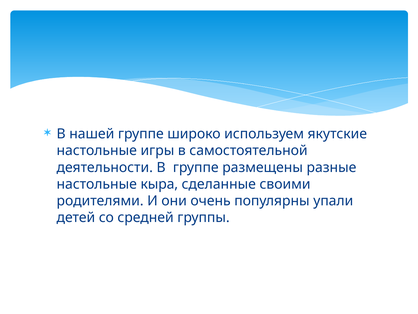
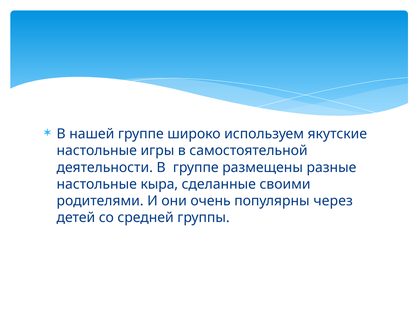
упали: упали -> через (333, 201)
